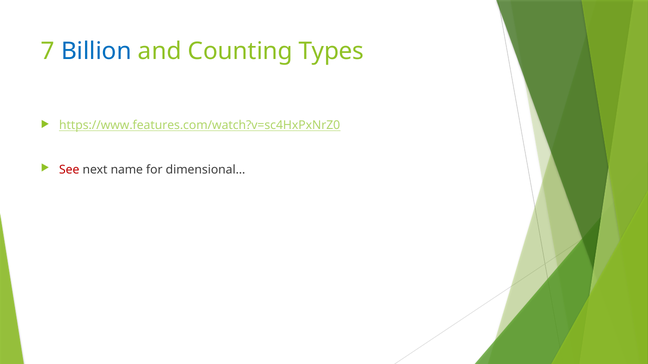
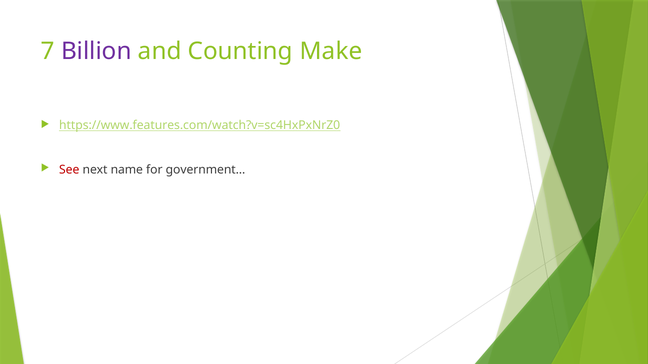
Billion colour: blue -> purple (96, 51)
Types: Types -> Make (331, 51)
dimensional…: dimensional… -> government… (205, 170)
